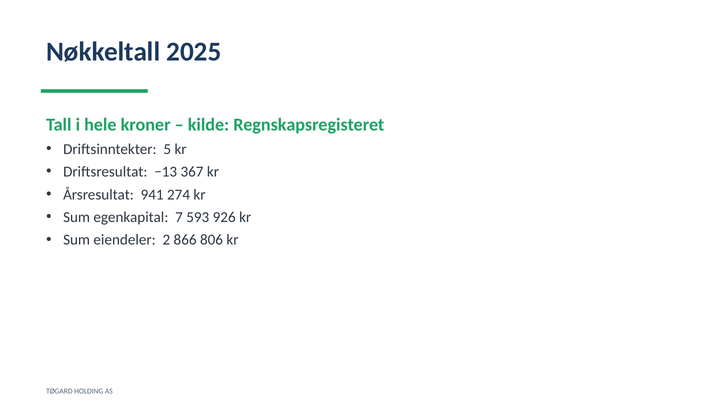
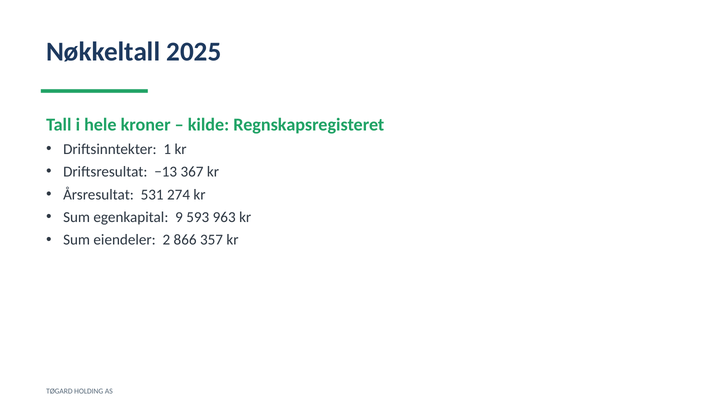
5: 5 -> 1 (167, 149)
941: 941 -> 531 (152, 194)
7: 7 -> 9 (179, 217)
926: 926 -> 963 (224, 217)
806: 806 -> 357 (212, 240)
